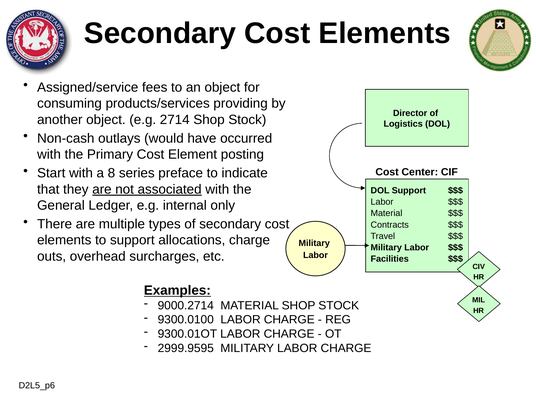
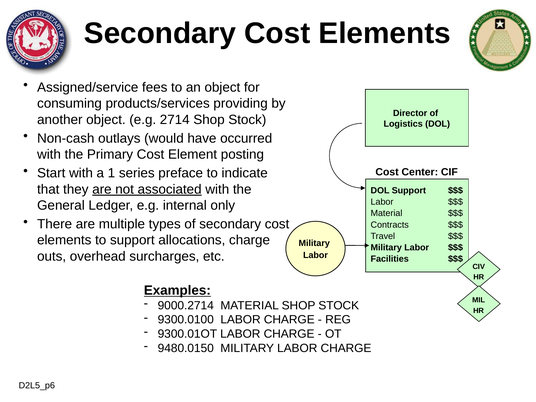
8: 8 -> 1 (111, 173)
2999.9595: 2999.9595 -> 9480.0150 (186, 348)
